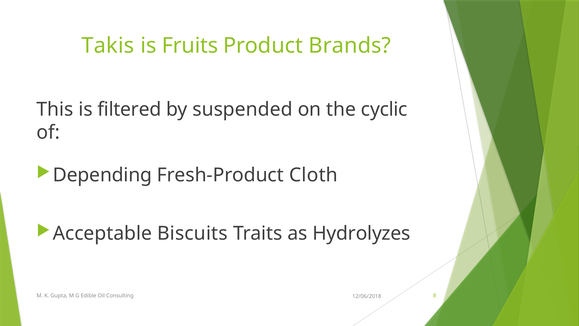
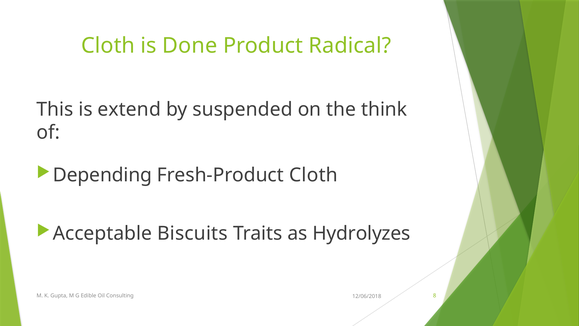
Takis: Takis -> Cloth (108, 46)
Fruits: Fruits -> Done (190, 46)
Brands: Brands -> Radical (350, 46)
filtered: filtered -> extend (129, 109)
cyclic: cyclic -> think (384, 109)
